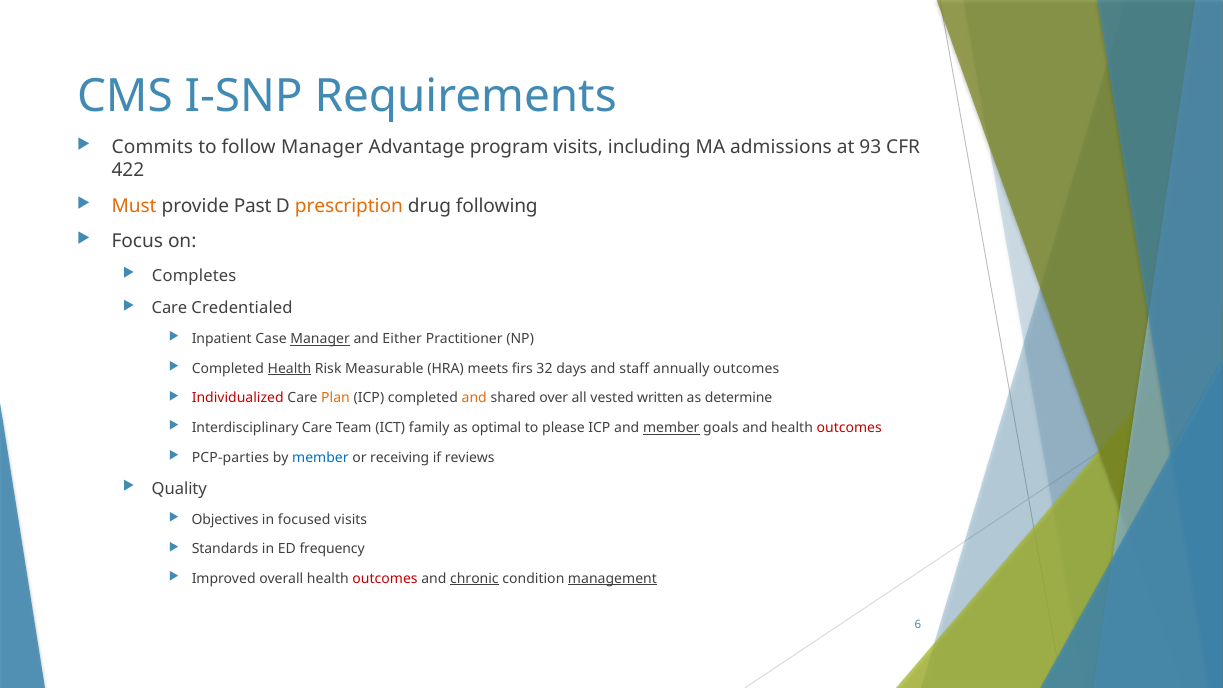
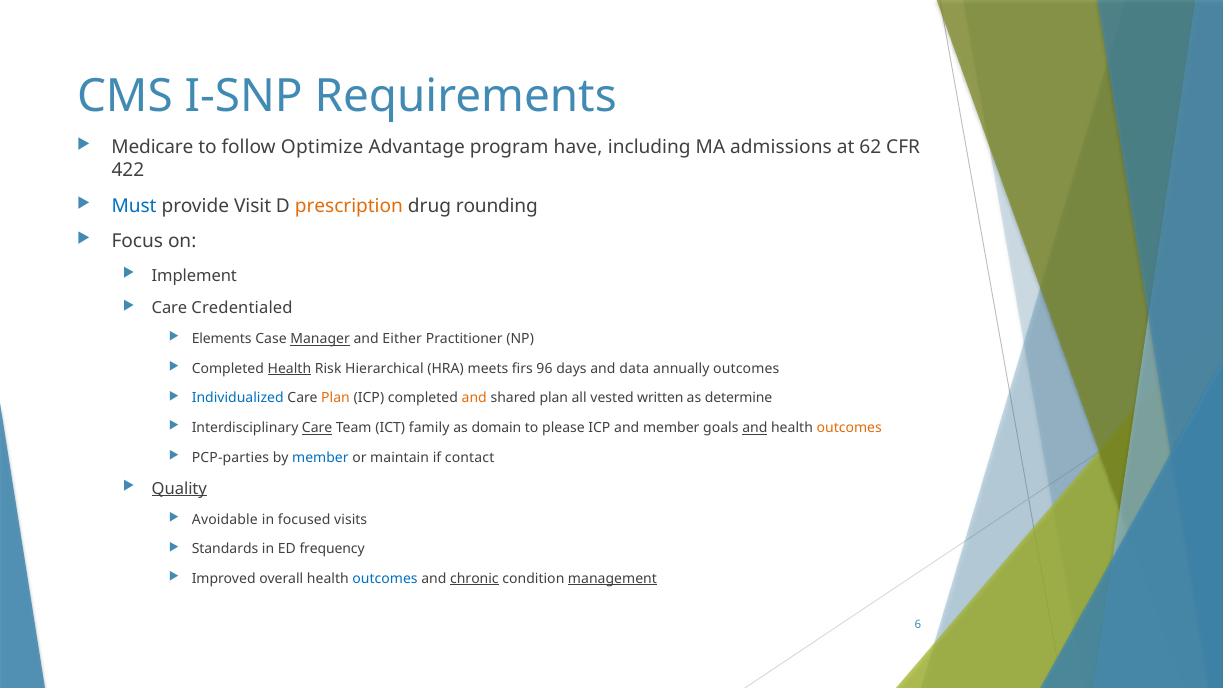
Commits: Commits -> Medicare (152, 147)
follow Manager: Manager -> Optimize (322, 147)
program visits: visits -> have (578, 147)
93: 93 -> 62 (870, 147)
Must colour: orange -> blue (134, 206)
Past: Past -> Visit (253, 206)
following: following -> rounding (497, 206)
Completes: Completes -> Implement (194, 276)
Inpatient: Inpatient -> Elements (222, 339)
Measurable: Measurable -> Hierarchical (384, 369)
32: 32 -> 96 (545, 369)
staff: staff -> data (634, 369)
Individualized colour: red -> blue (238, 398)
shared over: over -> plan (554, 398)
Care underline: none -> present (317, 428)
optimal: optimal -> domain (496, 428)
member underline: present -> none (671, 428)
and underline: none -> present (755, 428)
outcomes colour: red -> orange (849, 428)
receiving: receiving -> maintain (400, 457)
reviews: reviews -> contact (470, 457)
Quality underline: none -> present (179, 489)
Objectives: Objectives -> Avoidable (225, 520)
outcomes colour: red -> blue (385, 579)
